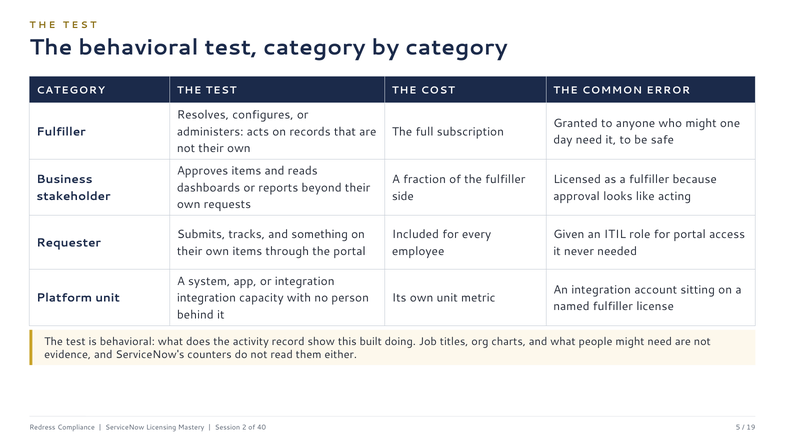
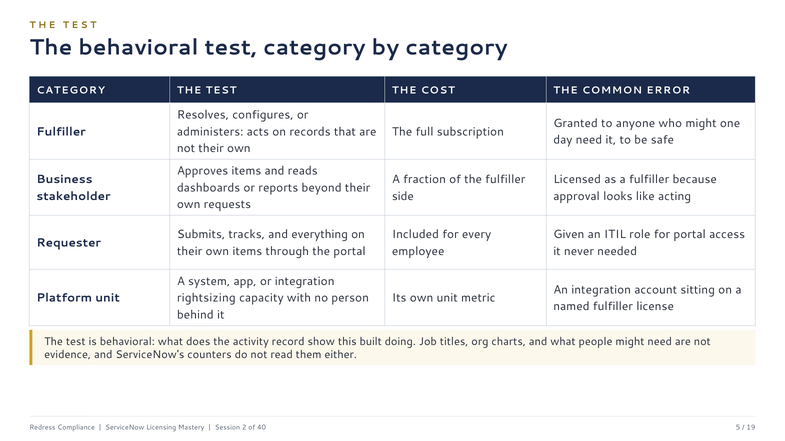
something: something -> everything (320, 235)
integration: integration -> rightsizing (206, 298)
